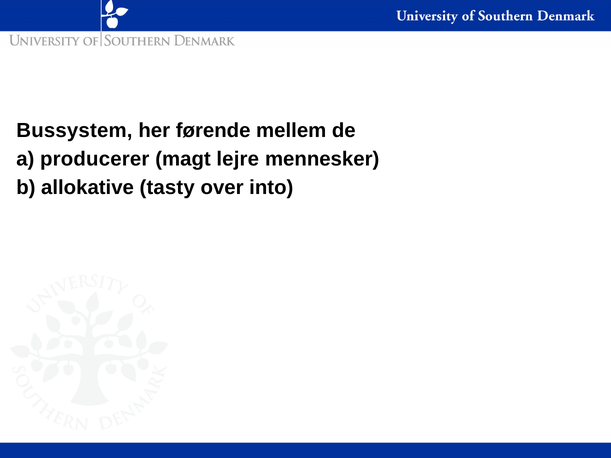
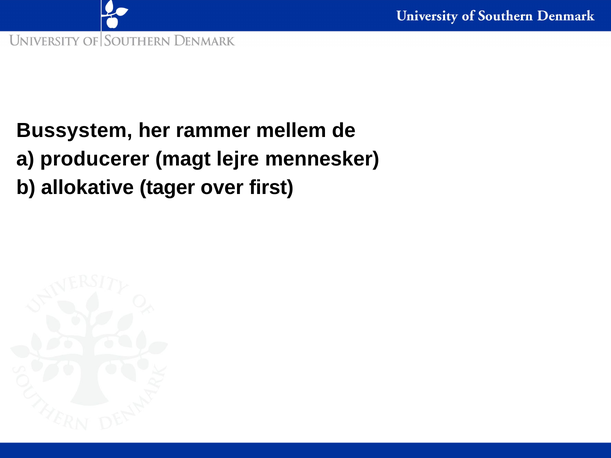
førende: førende -> rammer (213, 131)
tasty: tasty -> tager (167, 188)
into: into -> first (271, 188)
